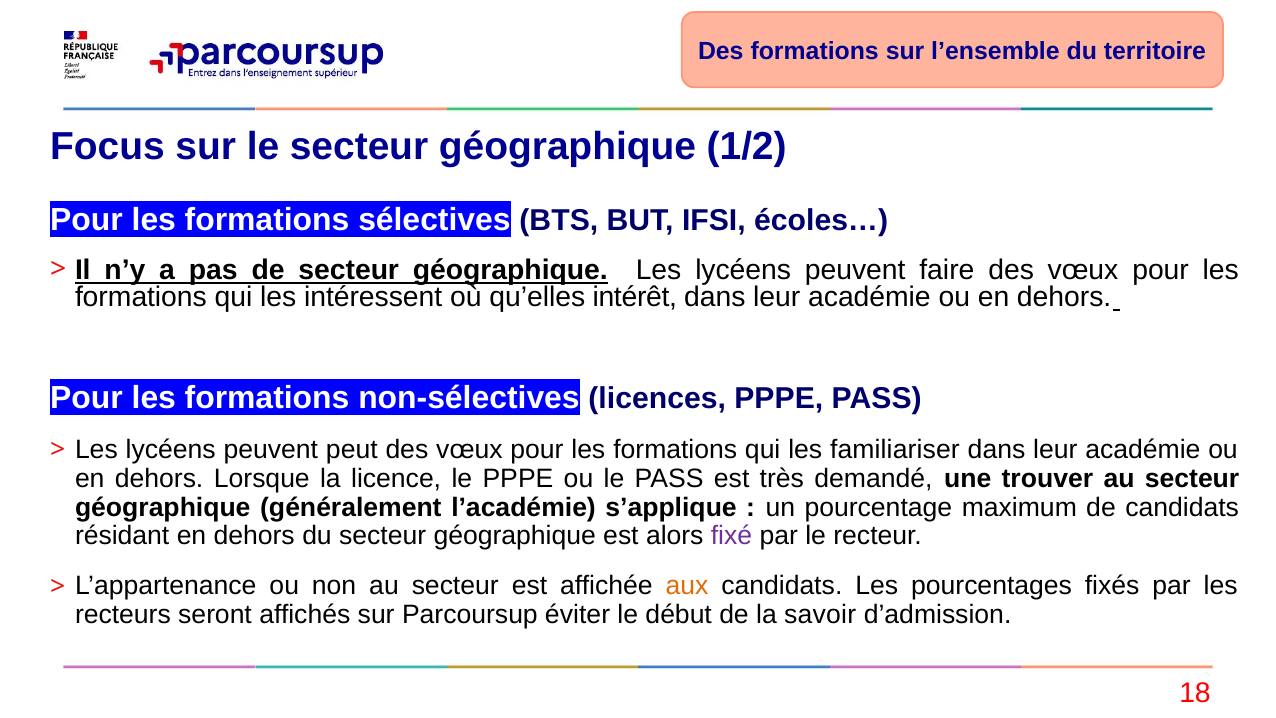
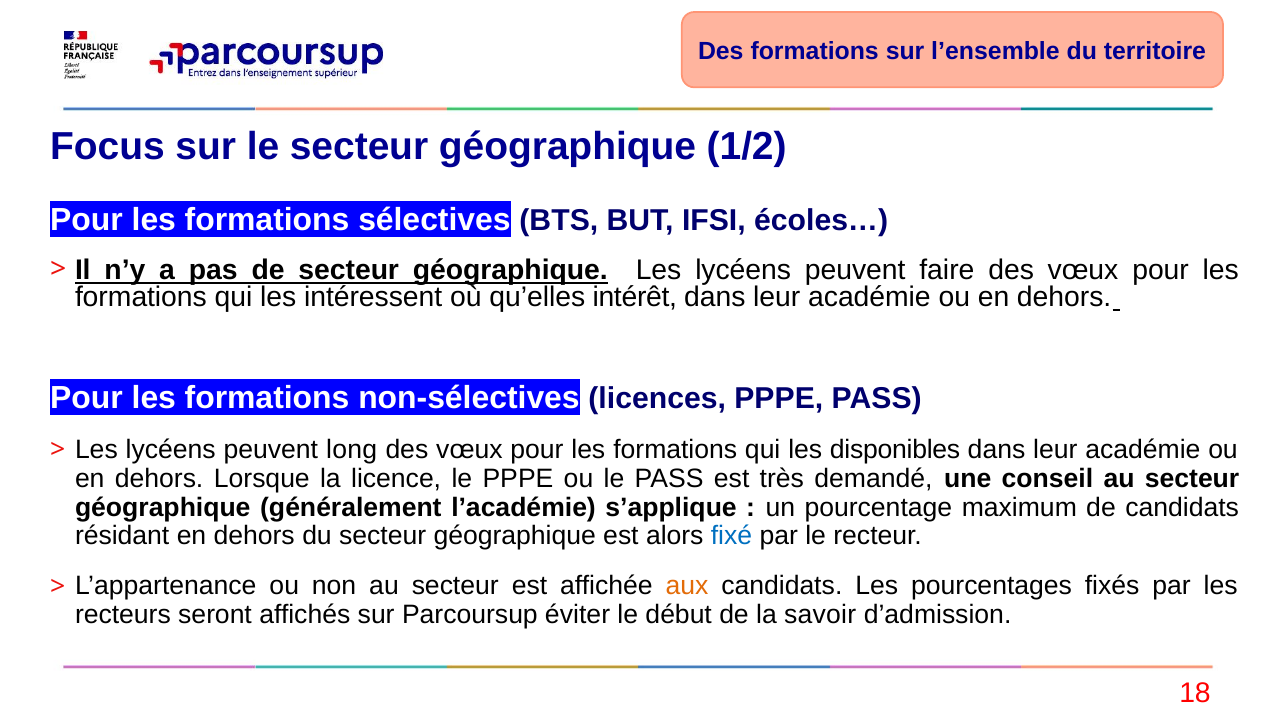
peut: peut -> long (352, 450)
familiariser: familiariser -> disponibles (895, 450)
trouver: trouver -> conseil (1047, 479)
fixé colour: purple -> blue (731, 536)
